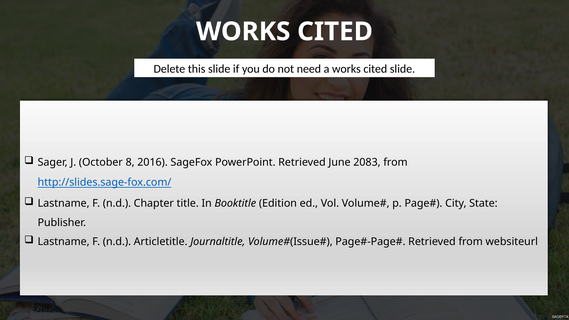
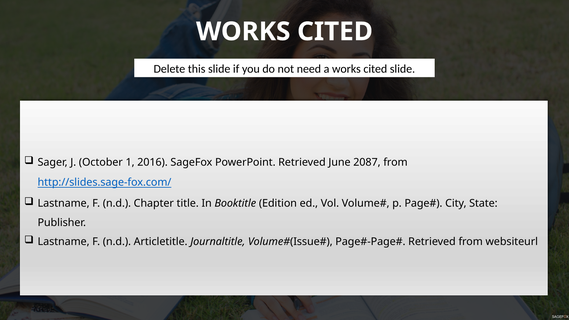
8: 8 -> 1 (130, 162)
2083: 2083 -> 2087 (367, 162)
